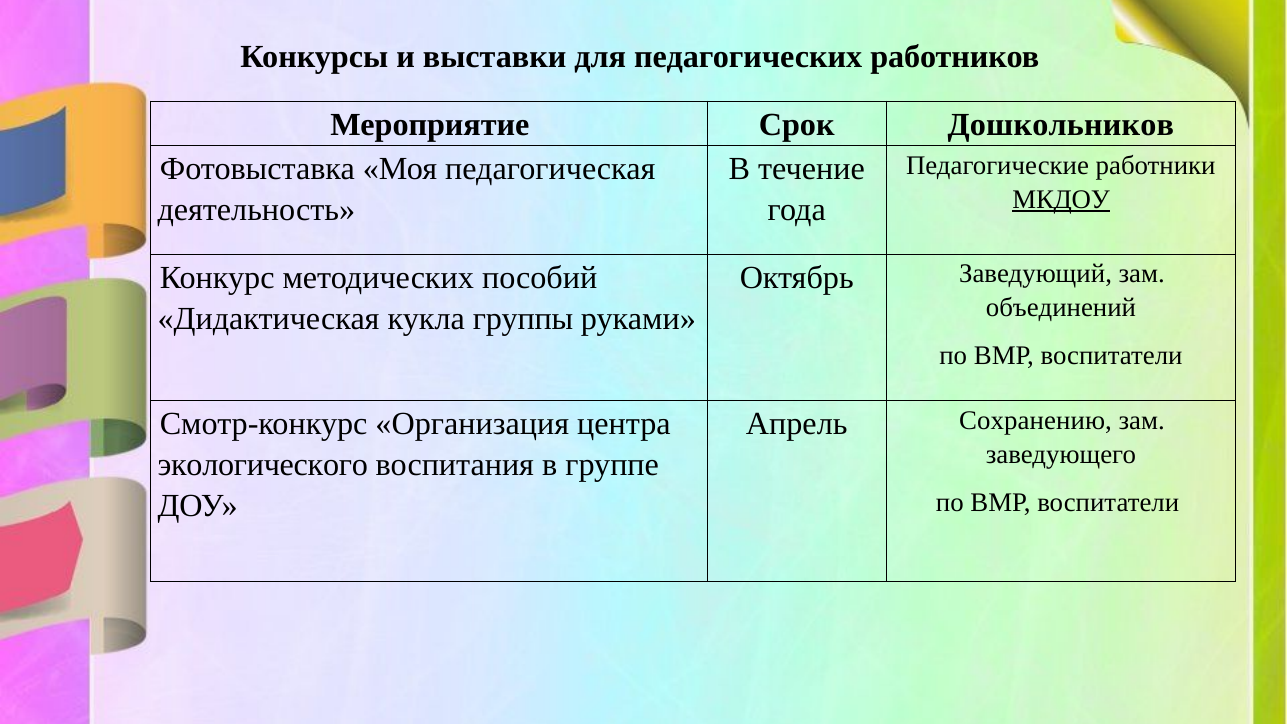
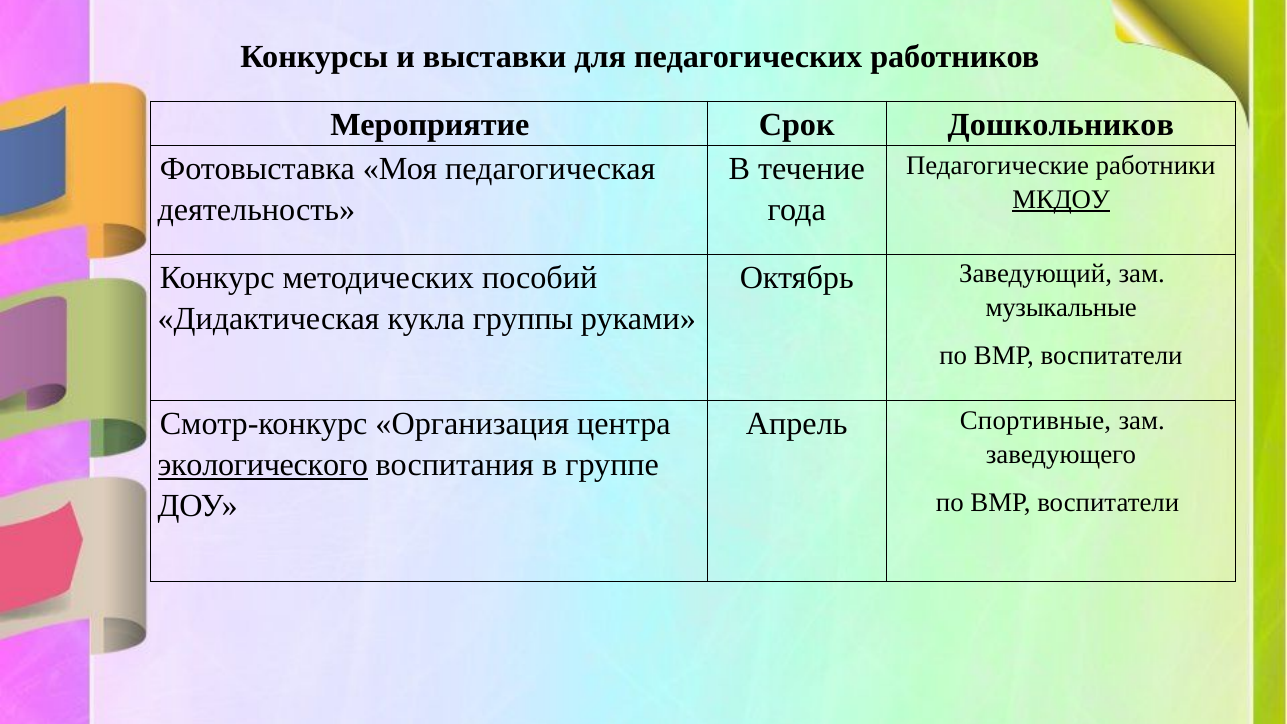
объединений: объединений -> музыкальные (1061, 308)
Сохранению: Сохранению -> Спортивные (1035, 420)
экологического underline: none -> present (263, 465)
